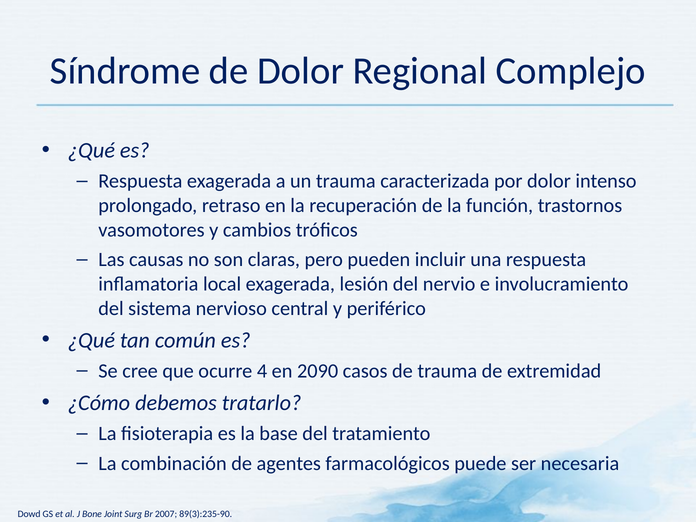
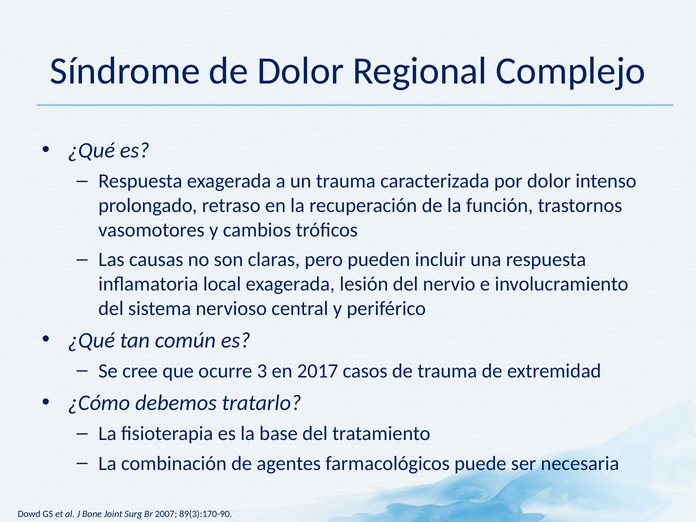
4: 4 -> 3 (262, 371)
2090: 2090 -> 2017 (318, 371)
89(3):235-90: 89(3):235-90 -> 89(3):170-90 (206, 514)
